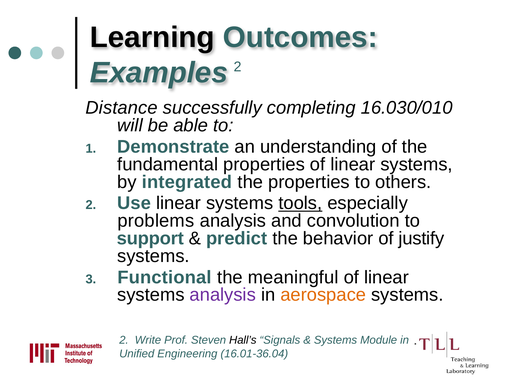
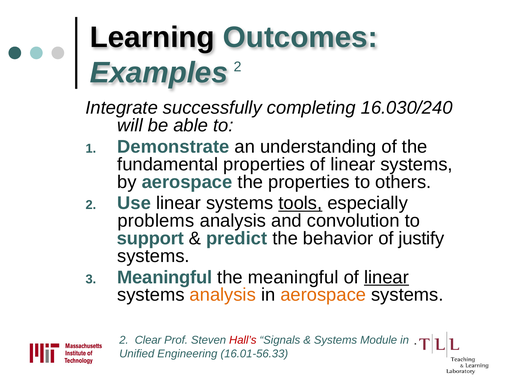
Distance: Distance -> Integrate (122, 108)
16.030/010: 16.030/010 -> 16.030/240 (407, 108)
by integrated: integrated -> aerospace (187, 182)
Functional: Functional -> Meaningful (165, 277)
linear underline: none -> present (387, 277)
analysis colour: purple -> orange (223, 295)
Write: Write -> Clear (148, 340)
Hall’s colour: black -> red (243, 340)
16.01-36.04: 16.01-36.04 -> 16.01-56.33 (254, 354)
